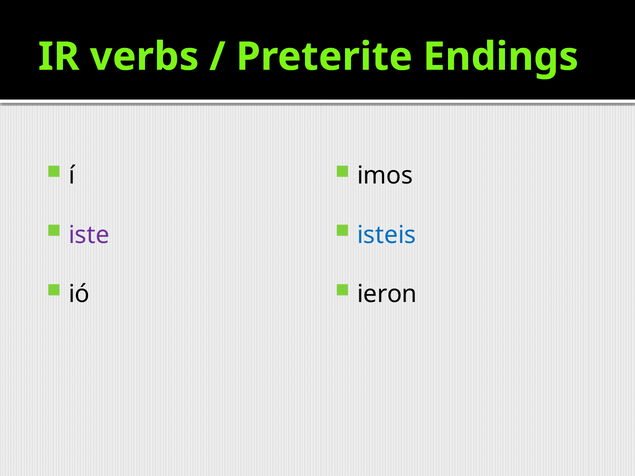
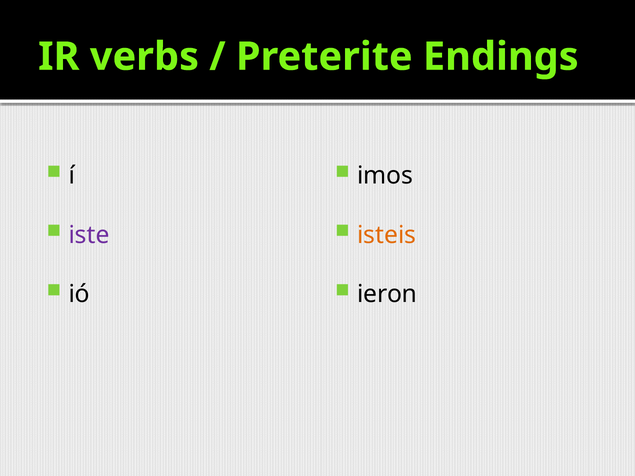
isteis colour: blue -> orange (387, 235)
